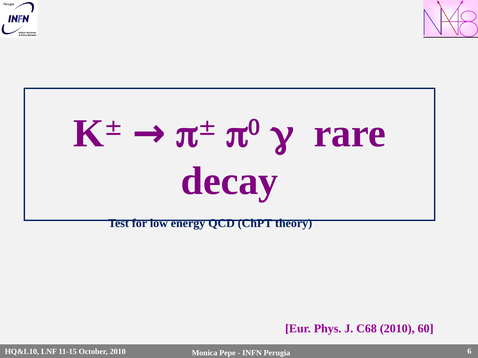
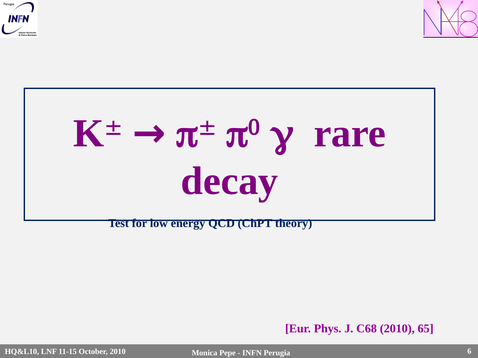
60: 60 -> 65 (426, 329)
